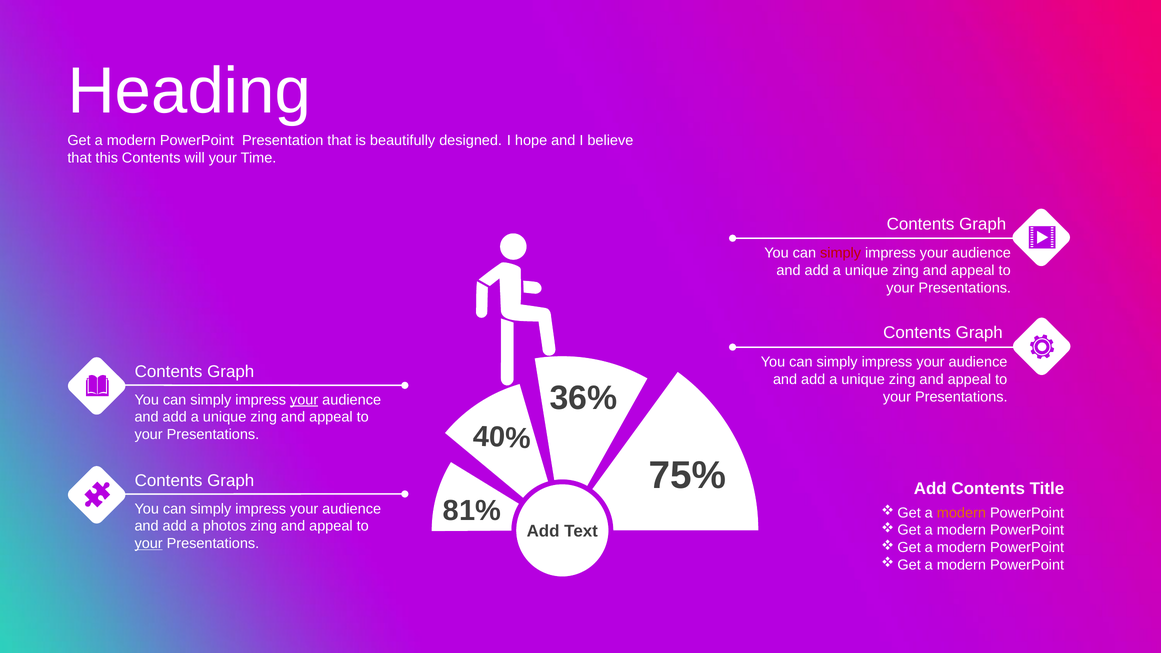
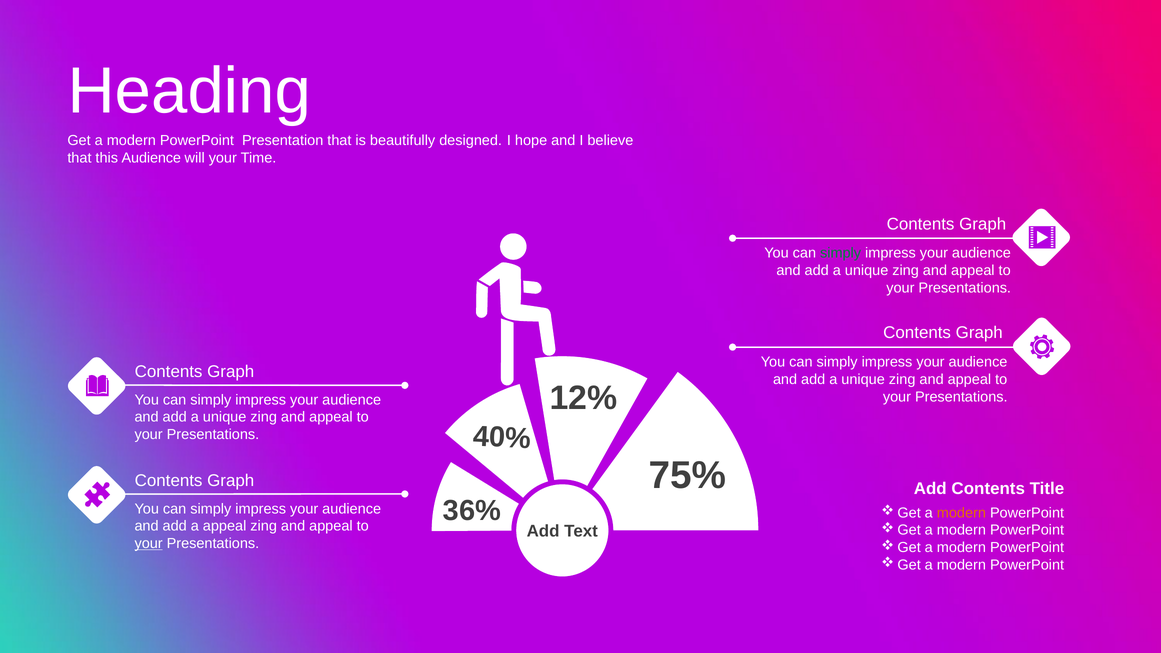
this Contents: Contents -> Audience (151, 158)
simply colour: red -> green (841, 253)
36%: 36% -> 12% (584, 398)
your underline: present -> none (304, 400)
81%: 81% -> 36% (472, 511)
a photos: photos -> appeal (225, 526)
